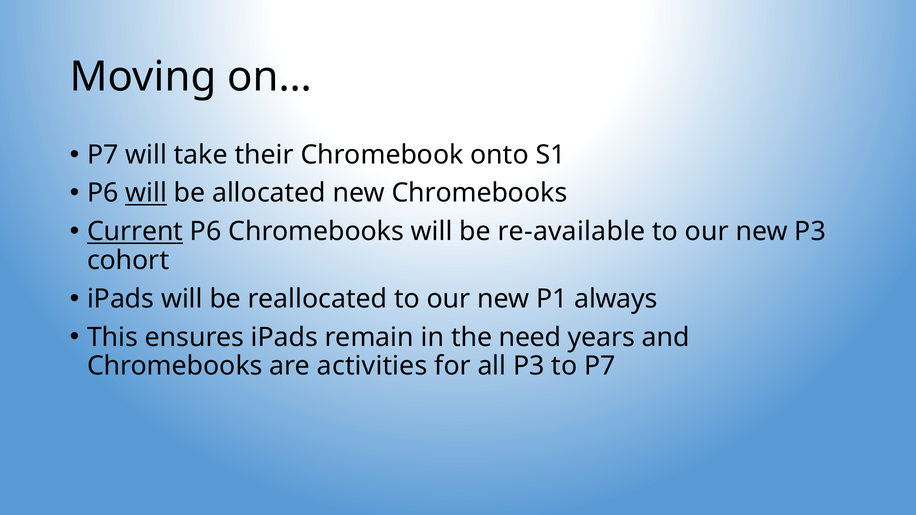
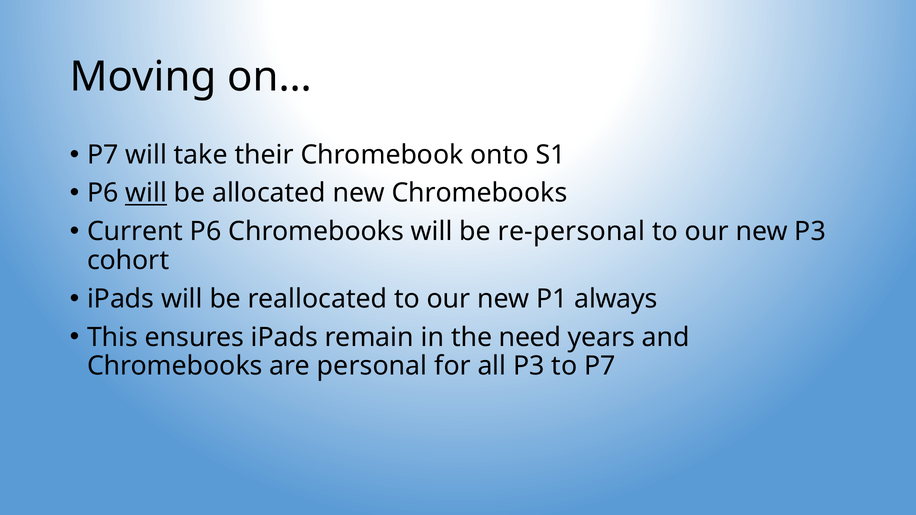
Current underline: present -> none (135, 232)
re-available: re-available -> re-personal (571, 232)
activities: activities -> personal (372, 366)
